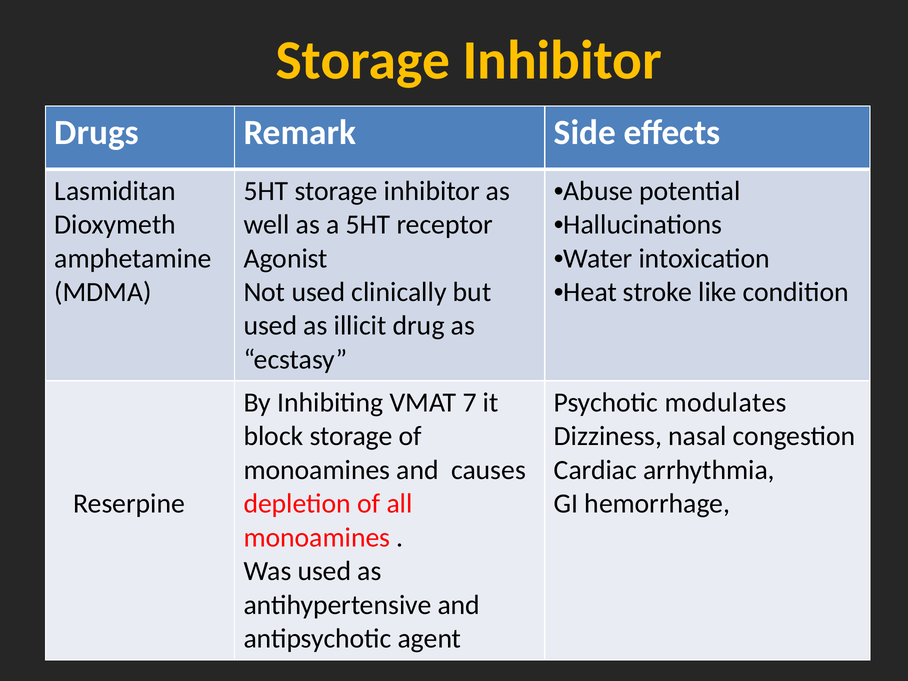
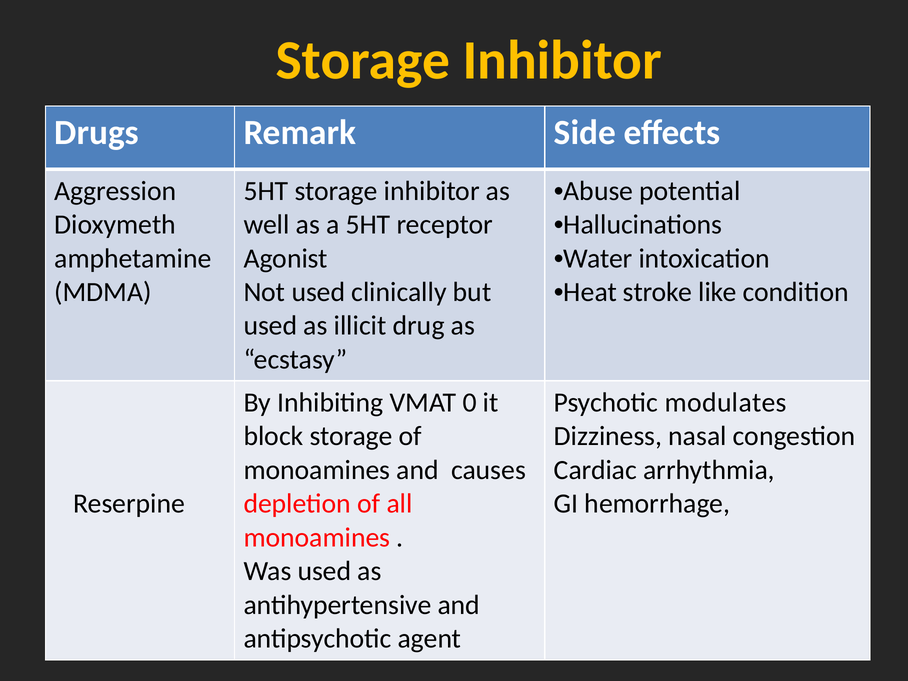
Lasmiditan: Lasmiditan -> Aggression (115, 191)
7: 7 -> 0 (470, 402)
